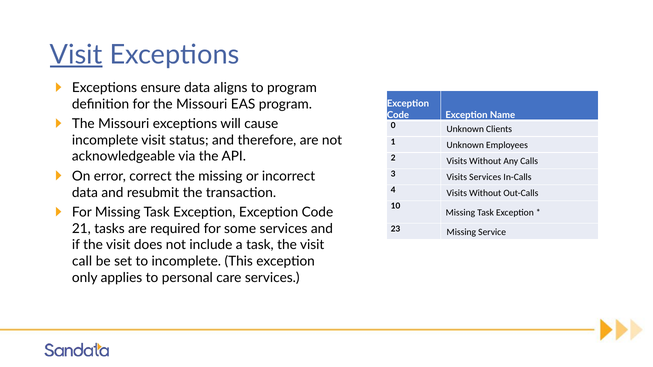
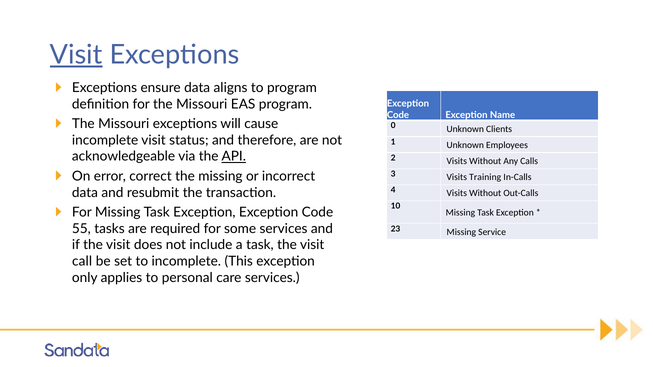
API underline: none -> present (234, 157)
Visits Services: Services -> Training (485, 177)
21: 21 -> 55 (81, 229)
